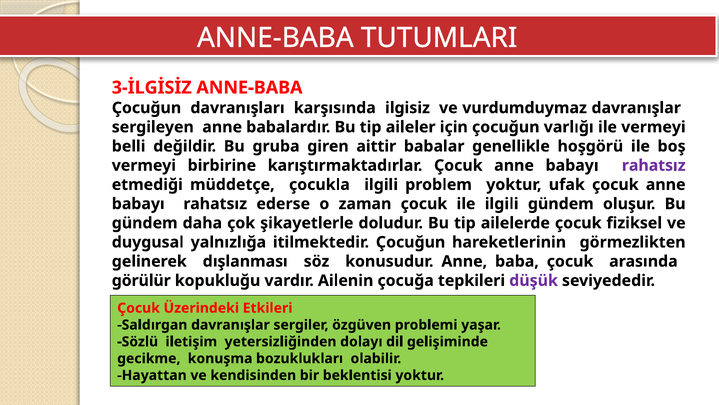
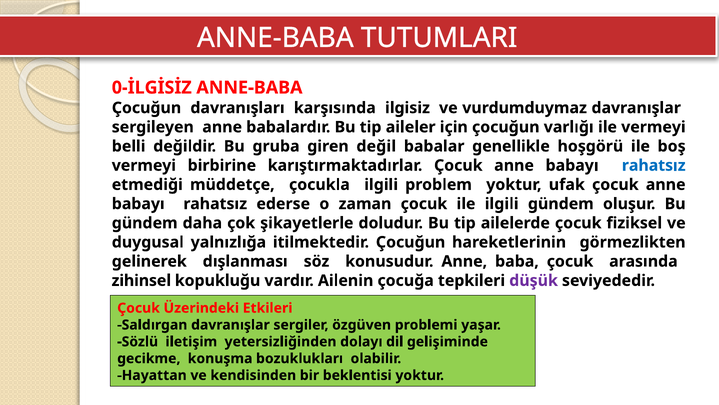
3-İLGİSİZ: 3-İLGİSİZ -> 0-İLGİSİZ (152, 88)
aittir: aittir -> değil (376, 146)
rahatsız colour: purple -> blue (654, 165)
görülür: görülür -> zihinsel (141, 280)
